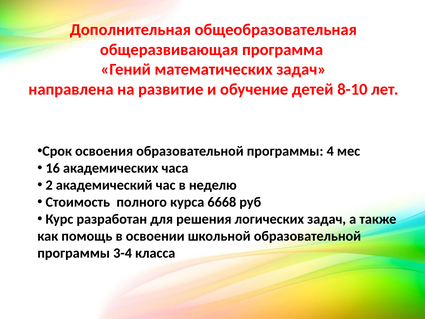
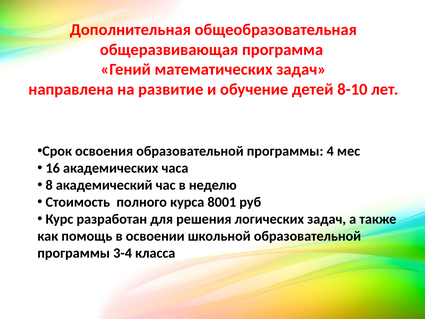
2: 2 -> 8 (49, 185)
6668: 6668 -> 8001 (222, 202)
